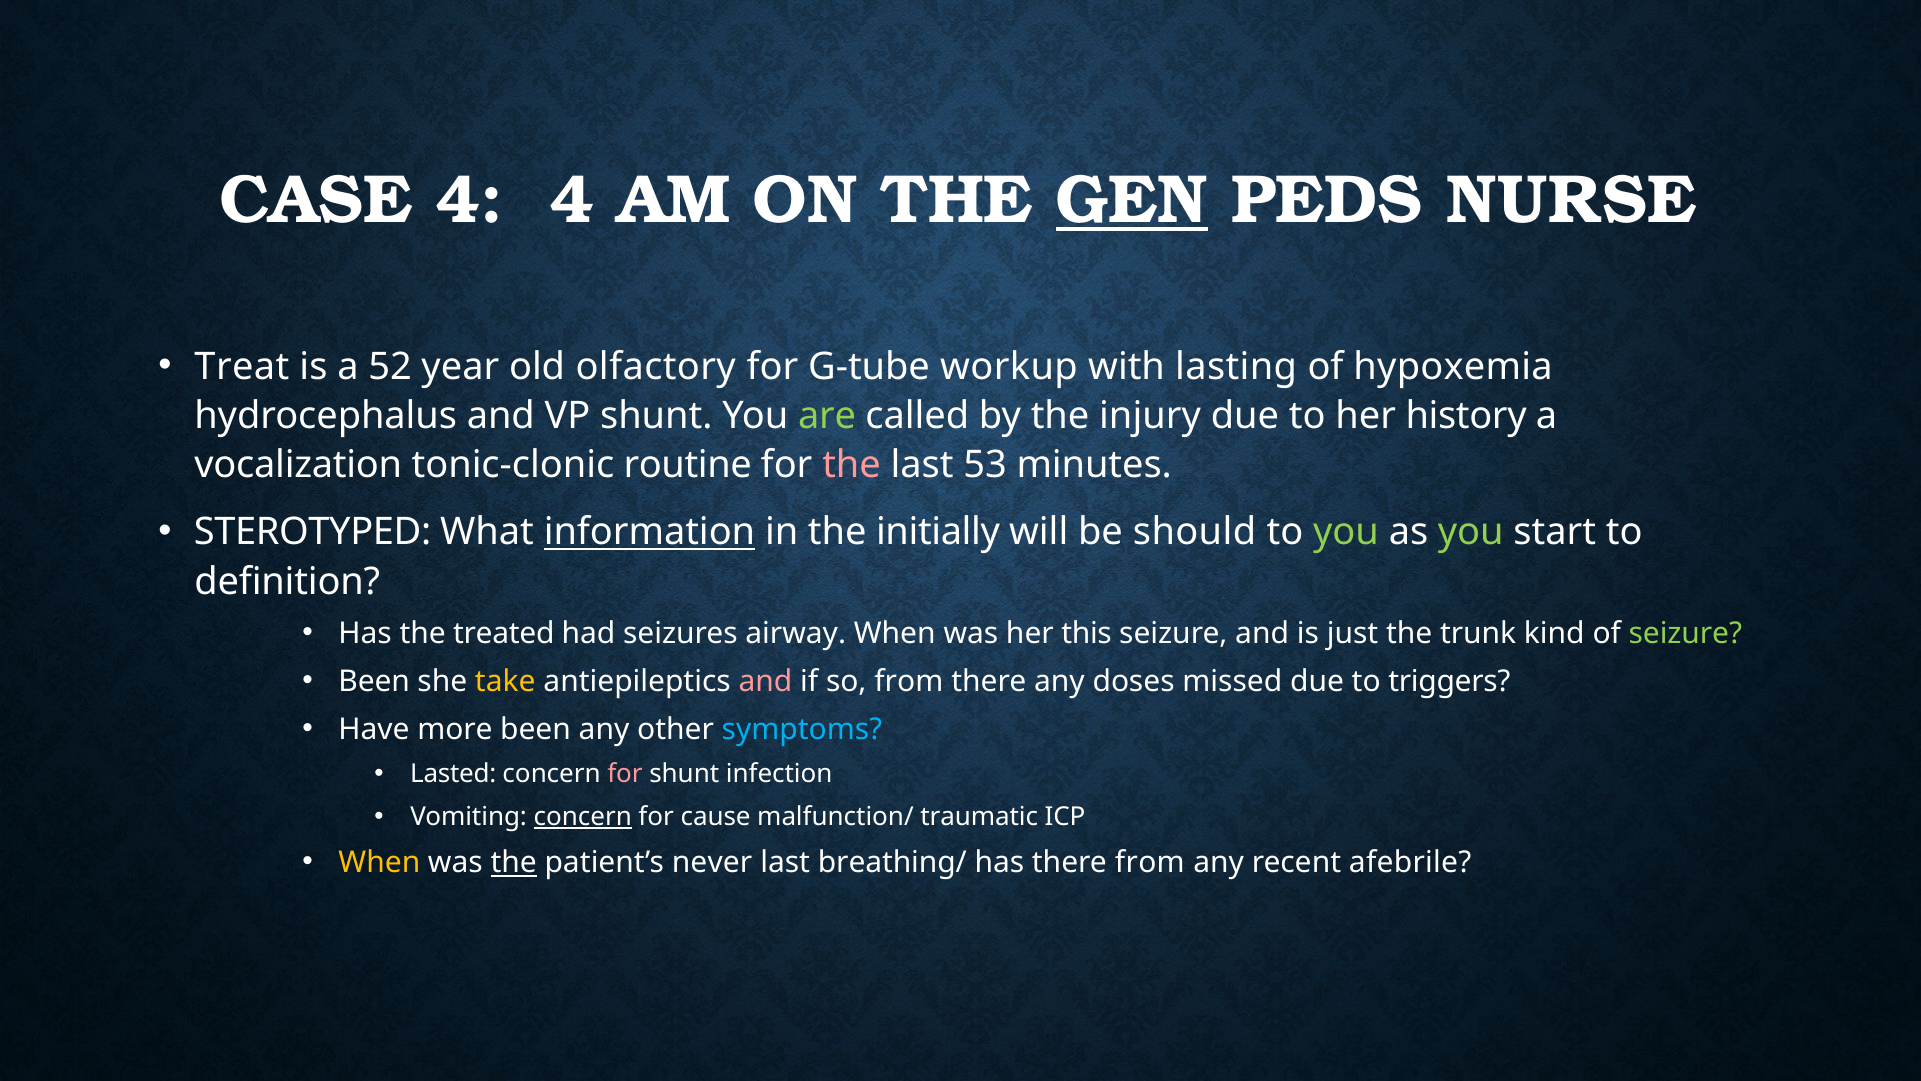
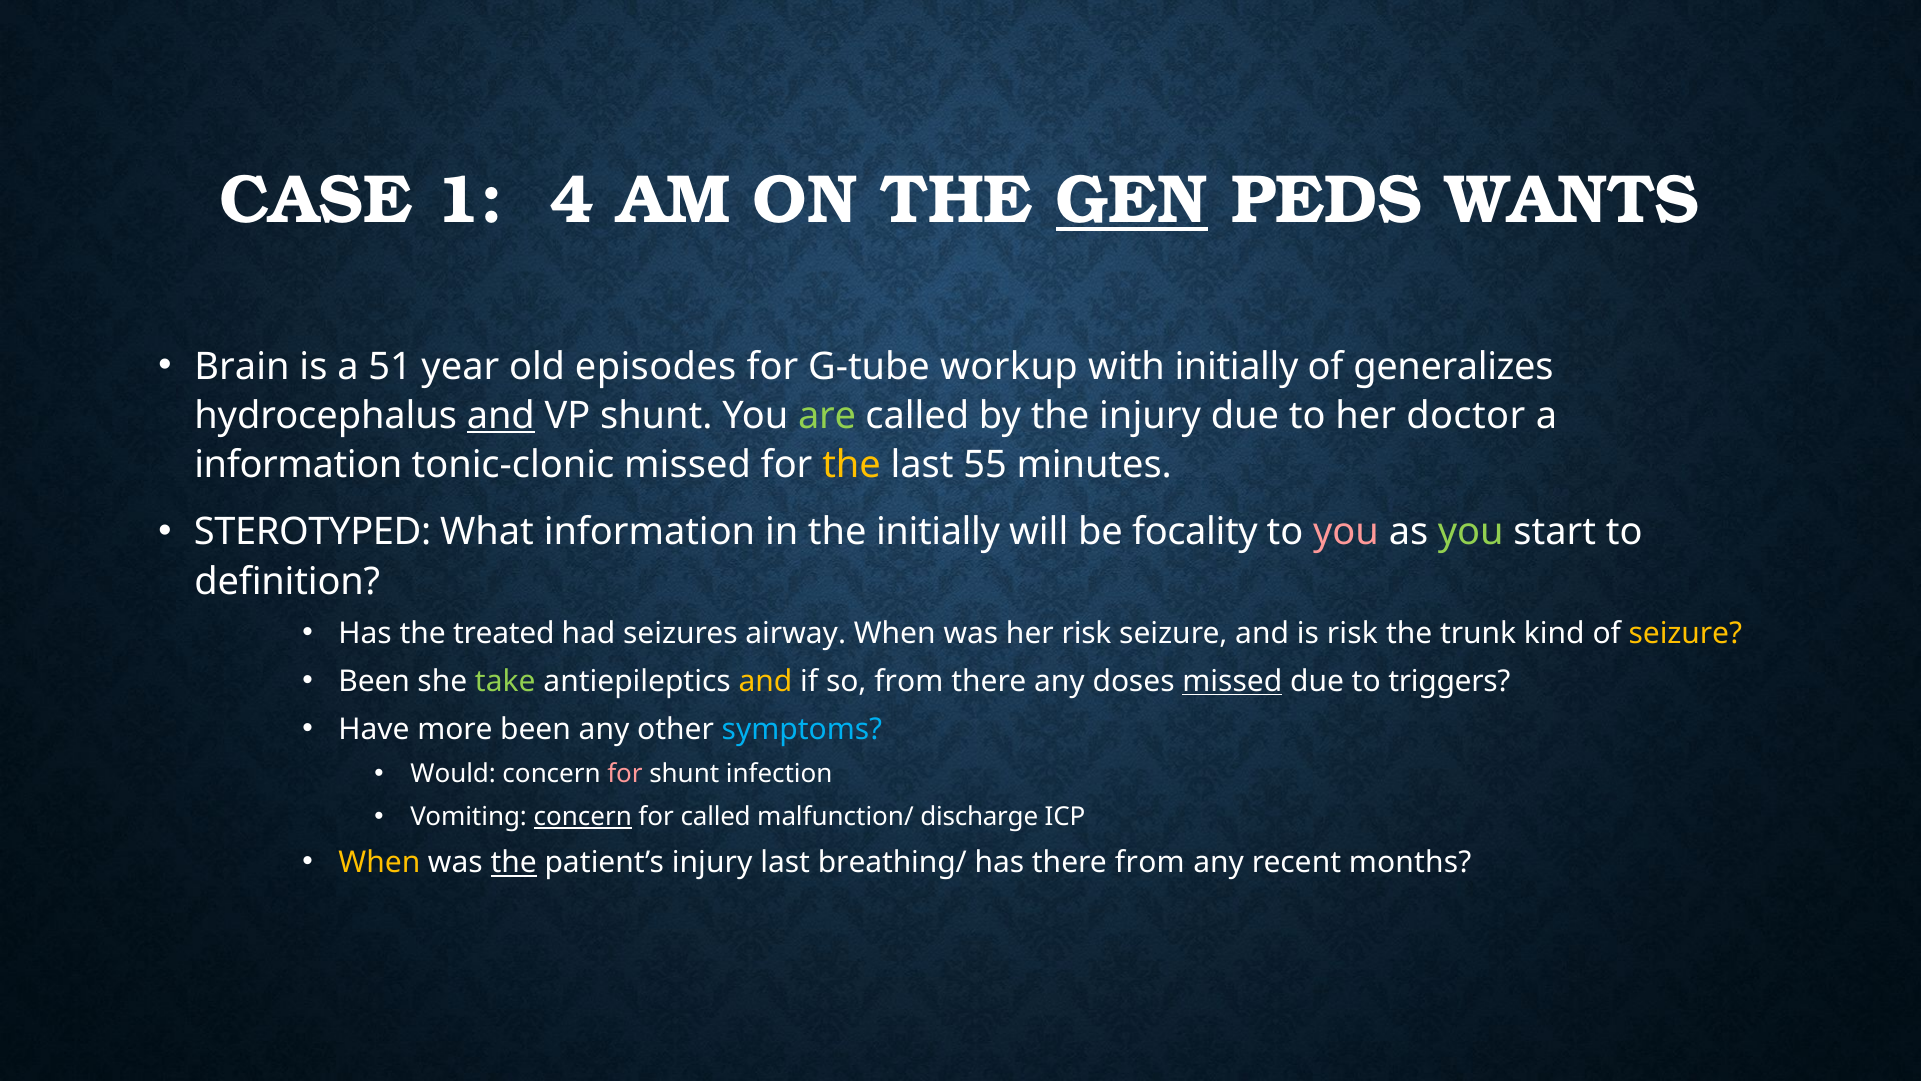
CASE 4: 4 -> 1 (469, 200)
NURSE: NURSE -> WANTS (1572, 200)
Treat: Treat -> Brain (242, 367)
52: 52 -> 51 (390, 367)
olfactory: olfactory -> episodes (656, 367)
with lasting: lasting -> initially (1236, 367)
hypoxemia: hypoxemia -> generalizes (1453, 367)
and underline: none -> present (501, 416)
history: history -> doctor (1466, 416)
vocalization: vocalization -> information (298, 465)
tonic-clonic routine: routine -> missed (688, 465)
the colour: pink -> yellow (852, 465)
53: 53 -> 55 (985, 465)
information underline: present -> none (649, 532)
should: should -> focality (1195, 532)
you colour: light green -> pink (1346, 532)
her this: this -> risk (1087, 633)
is just: just -> risk (1352, 633)
seizure colour: light green -> yellow (1685, 633)
take colour: yellow -> light green (505, 681)
and colour: pink -> yellow (765, 681)
missed underline: none -> present (1232, 681)
Lasted: Lasted -> Would (453, 774)
for cause: cause -> called (716, 817)
traumatic: traumatic -> discharge (979, 817)
patient’s never: never -> injury (712, 862)
afebrile: afebrile -> months (1410, 862)
